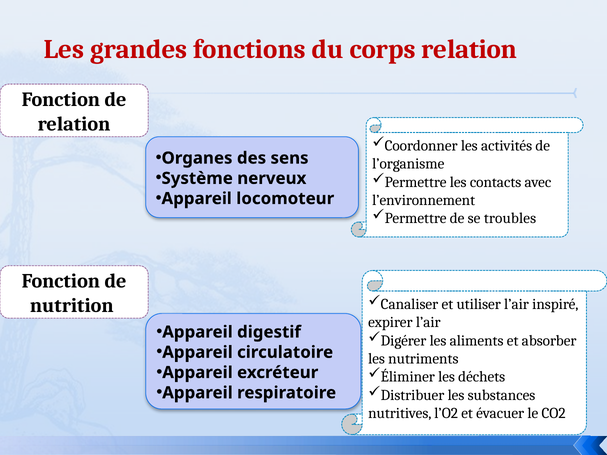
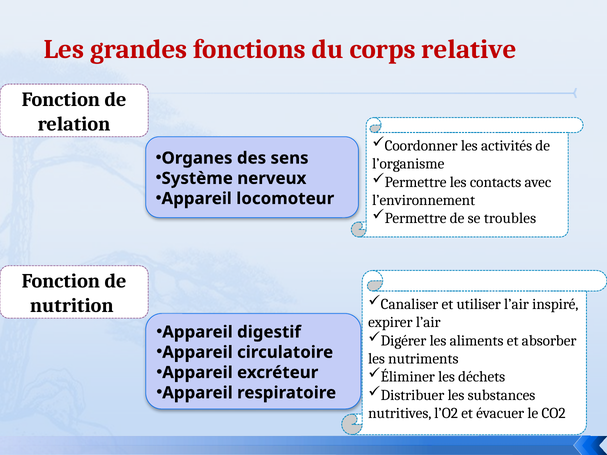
corps relation: relation -> relative (469, 50)
